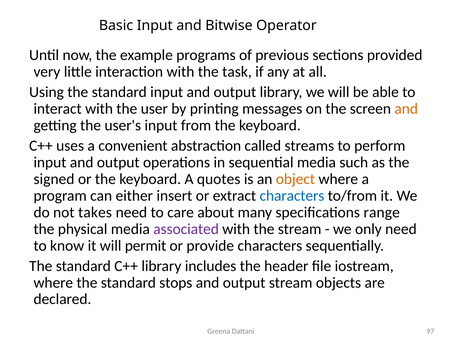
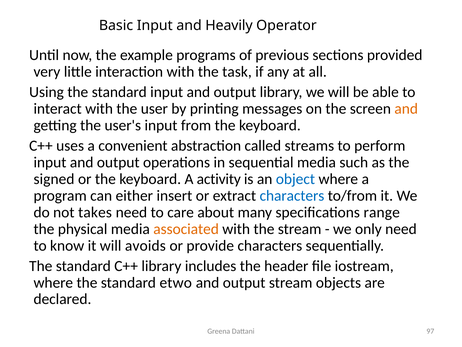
Bitwise: Bitwise -> Heavily (229, 26)
quotes: quotes -> activity (219, 179)
object colour: orange -> blue (295, 179)
associated colour: purple -> orange (186, 229)
permit: permit -> avoids (145, 245)
stops: stops -> etwo (176, 282)
